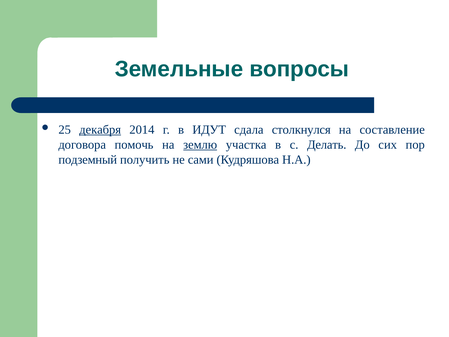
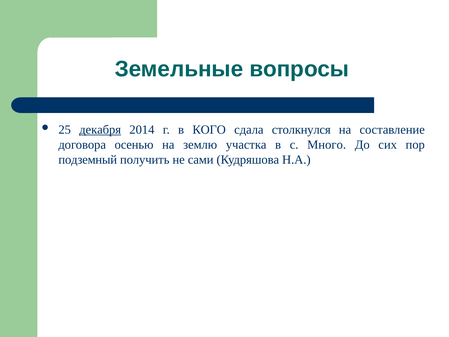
ИДУТ: ИДУТ -> КОГО (209, 129)
помочь: помочь -> осенью (134, 144)
землю underline: present -> none (200, 144)
Делать: Делать -> Много (327, 144)
